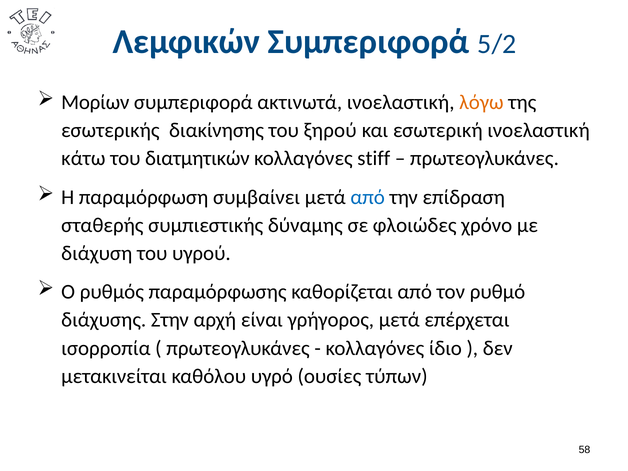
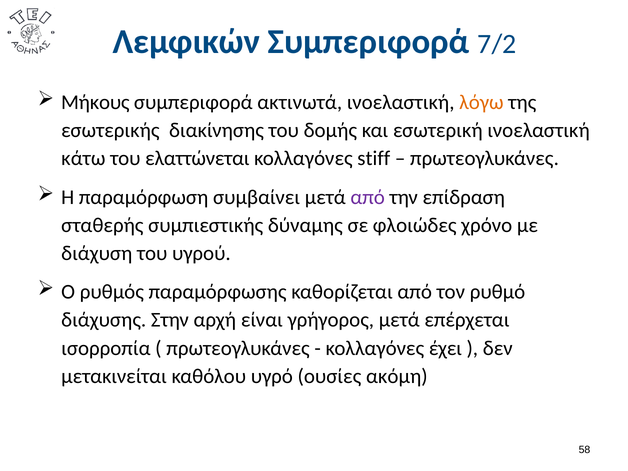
5/2: 5/2 -> 7/2 (497, 44)
Μορίων: Μορίων -> Μήκους (95, 102)
ξηρού: ξηρού -> δομής (330, 130)
διατμητικών: διατμητικών -> ελαττώνεται (197, 159)
από colour: blue -> purple (368, 197)
ίδιο: ίδιο -> έχει (445, 348)
τύπων: τύπων -> ακόμη (397, 376)
